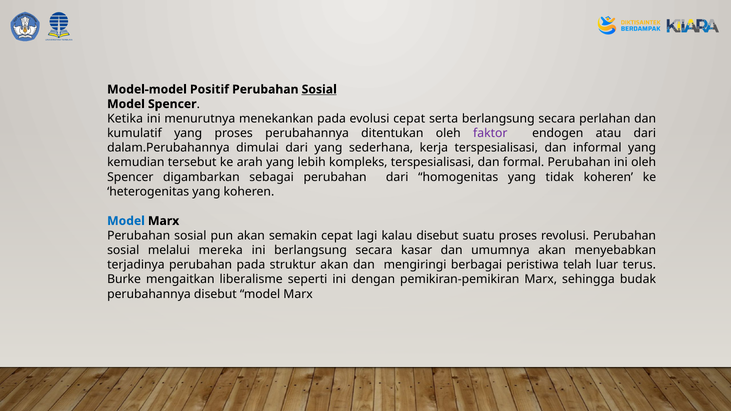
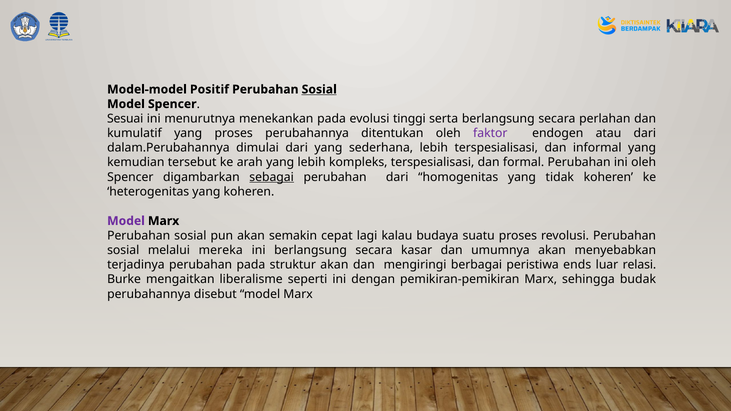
Ketika: Ketika -> Sesuai (125, 119)
evolusi cepat: cepat -> tinggi (409, 119)
sederhana kerja: kerja -> lebih (434, 148)
sebagai underline: none -> present (272, 177)
Model colour: blue -> purple (126, 221)
kalau disebut: disebut -> budaya (437, 236)
telah: telah -> ends (577, 265)
terus: terus -> relasi (639, 265)
